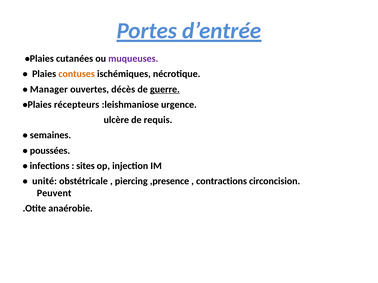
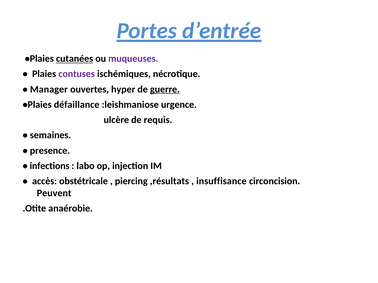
cutanées underline: none -> present (75, 59)
contuses colour: orange -> purple (77, 74)
décès: décès -> hyper (123, 89)
récepteurs: récepteurs -> défaillance (77, 105)
poussées: poussées -> presence (50, 151)
sites: sites -> labo (85, 166)
unité: unité -> accès (45, 181)
,presence: ,presence -> ,résultats (169, 181)
contractions: contractions -> insuffisance (221, 181)
